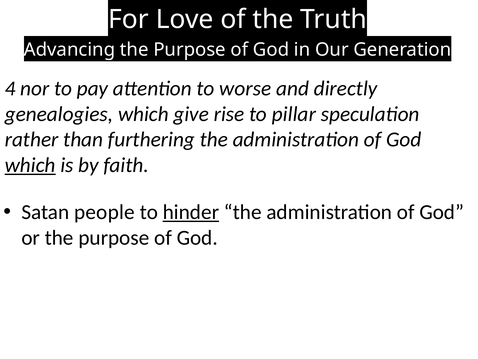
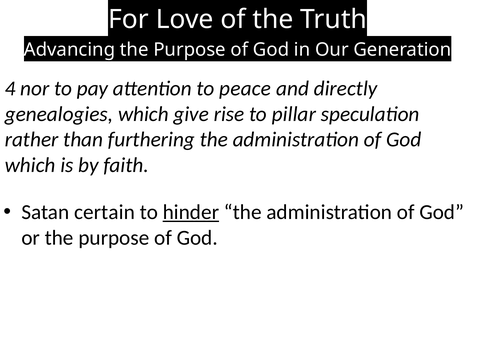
worse: worse -> peace (245, 88)
which underline: present -> none (30, 165)
people: people -> certain (104, 212)
